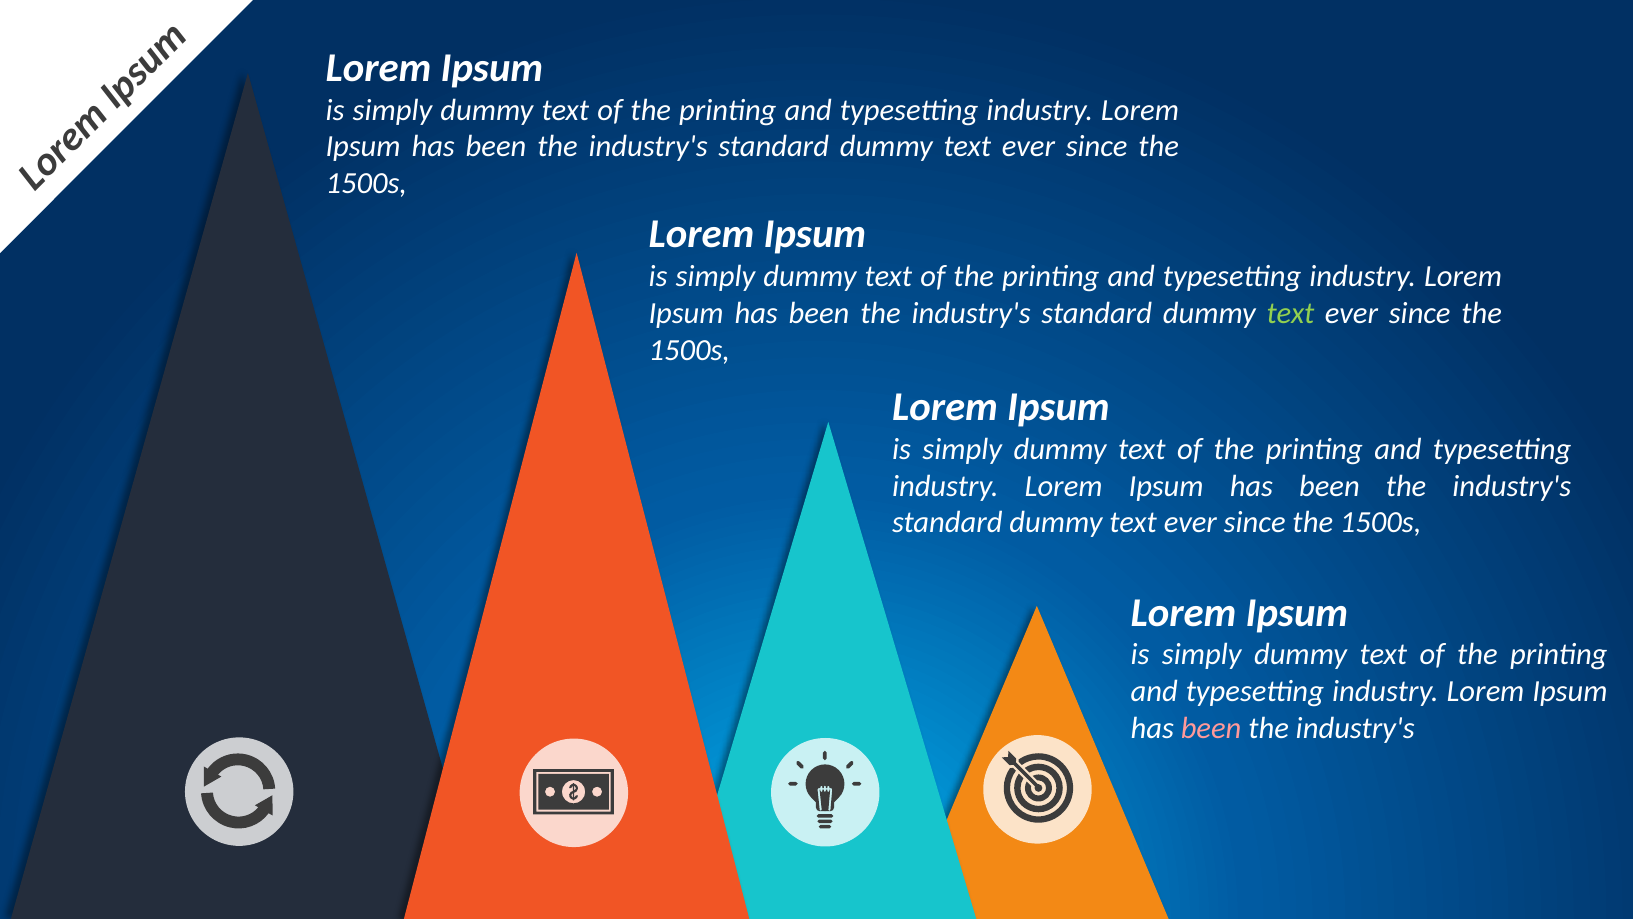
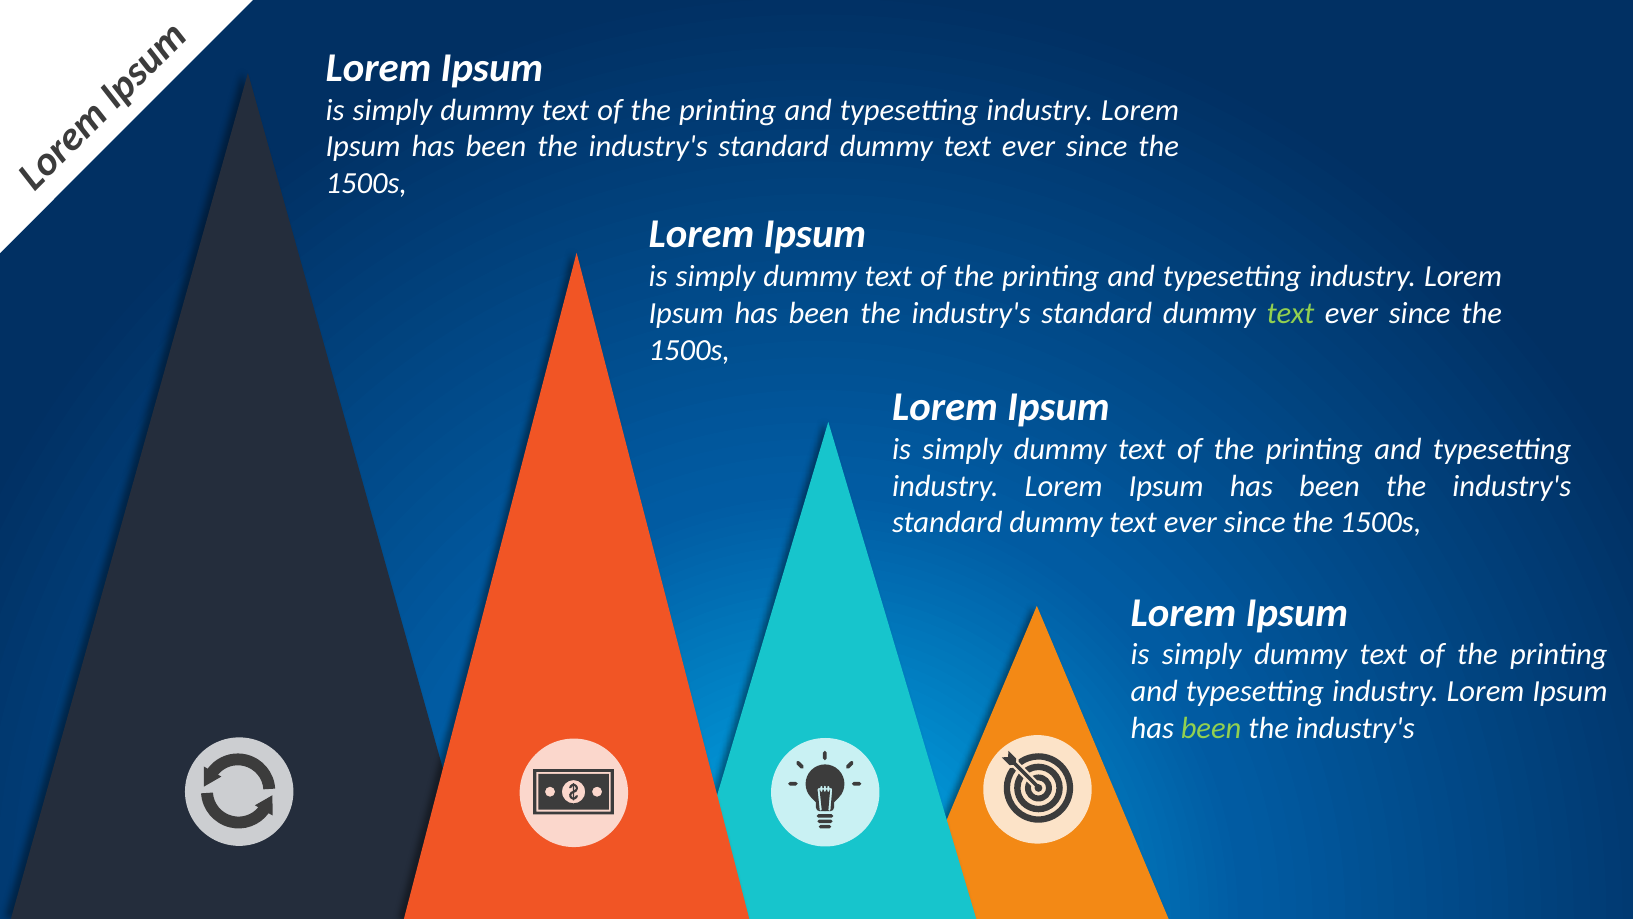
been colour: pink -> light green (1211, 728)
